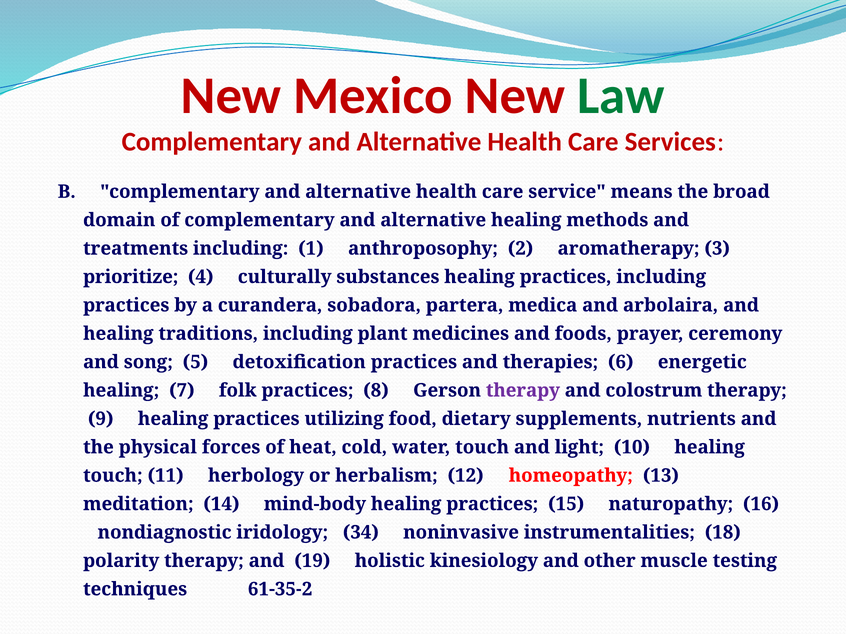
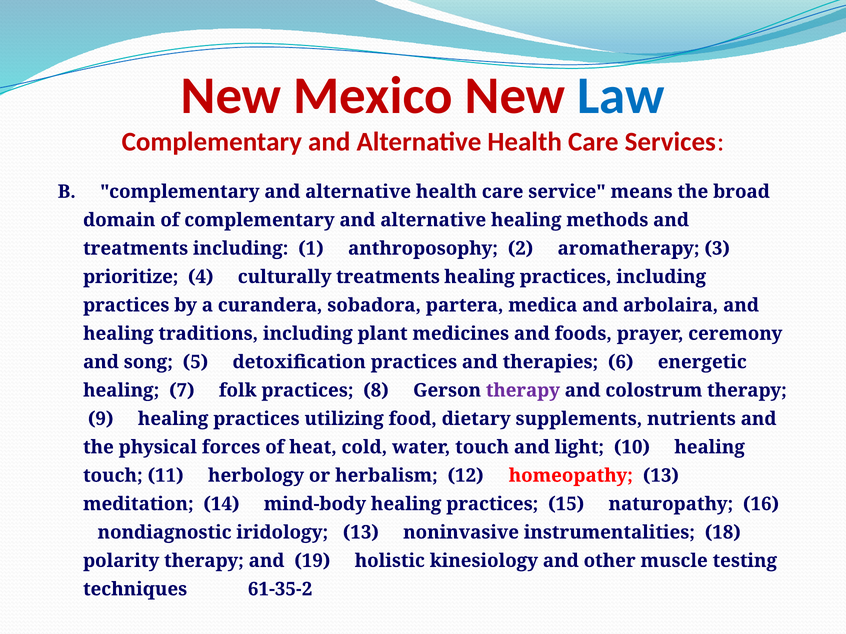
Law colour: green -> blue (621, 96)
culturally substances: substances -> treatments (388, 277)
iridology 34: 34 -> 13 (361, 533)
